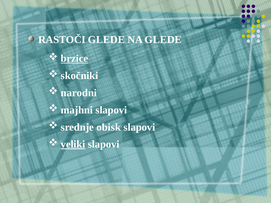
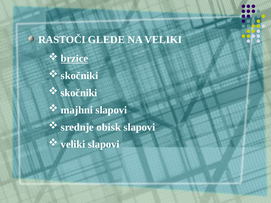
NA GLEDE: GLEDE -> VELIKI (163, 40)
narodni: narodni -> skočniki (79, 93)
veliki underline: present -> none (73, 144)
